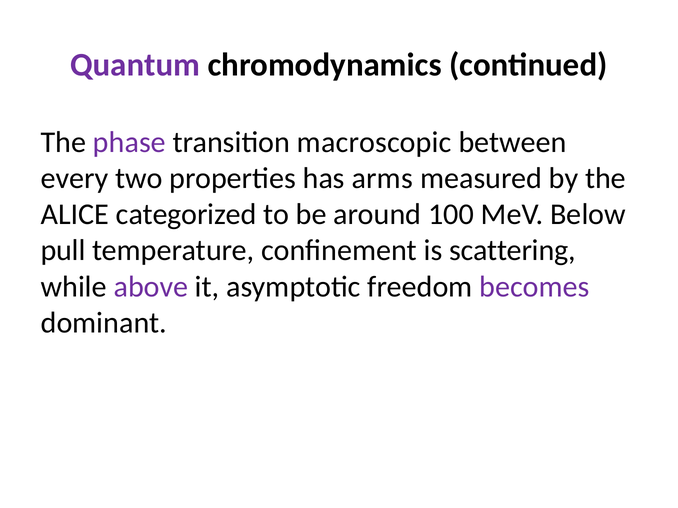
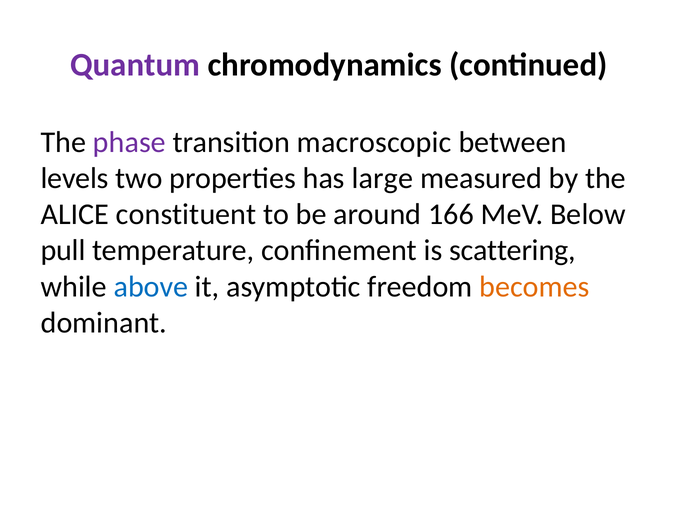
every: every -> levels (75, 178)
arms: arms -> large (382, 178)
categorized: categorized -> constituent (186, 215)
100: 100 -> 166 (451, 215)
above colour: purple -> blue (151, 287)
becomes colour: purple -> orange (534, 287)
